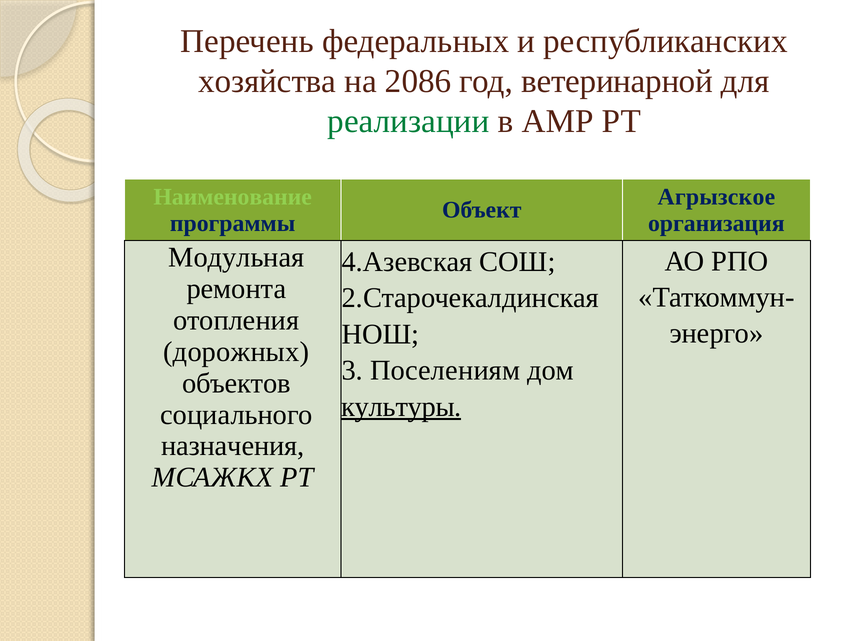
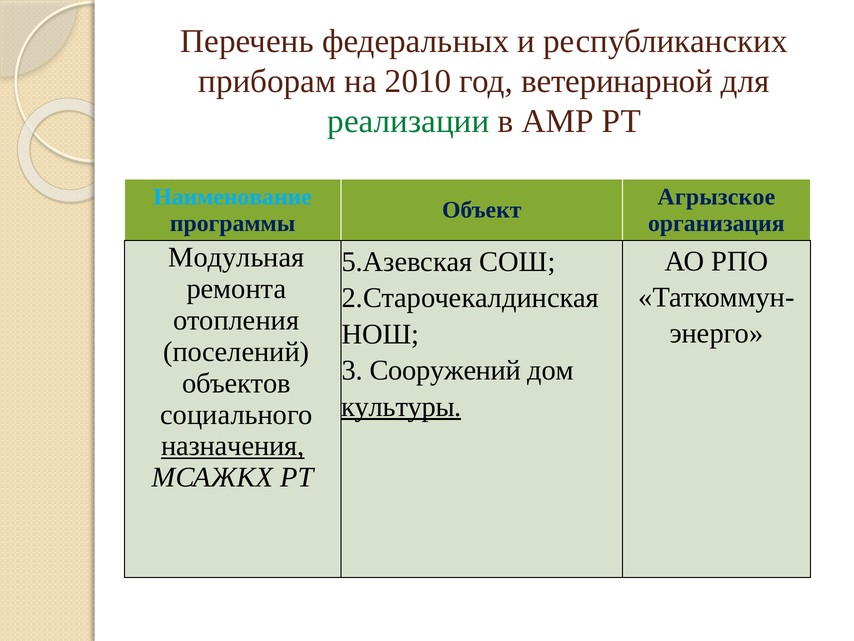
хозяйства: хозяйства -> приборам (267, 81)
2086: 2086 -> 2010 (418, 81)
Наименование colour: light green -> light blue (233, 197)
4.Азевская: 4.Азевская -> 5.Азевская (407, 262)
дорожных: дорожных -> поселений (236, 351)
Поселениям: Поселениям -> Сооружений (445, 370)
назначения underline: none -> present (233, 446)
